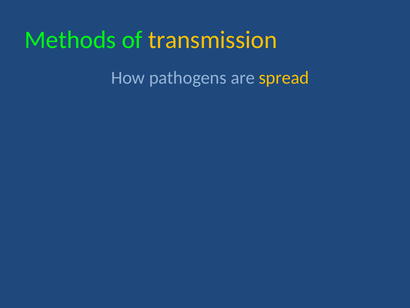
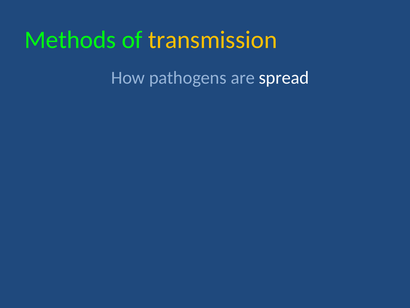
spread colour: yellow -> white (284, 78)
